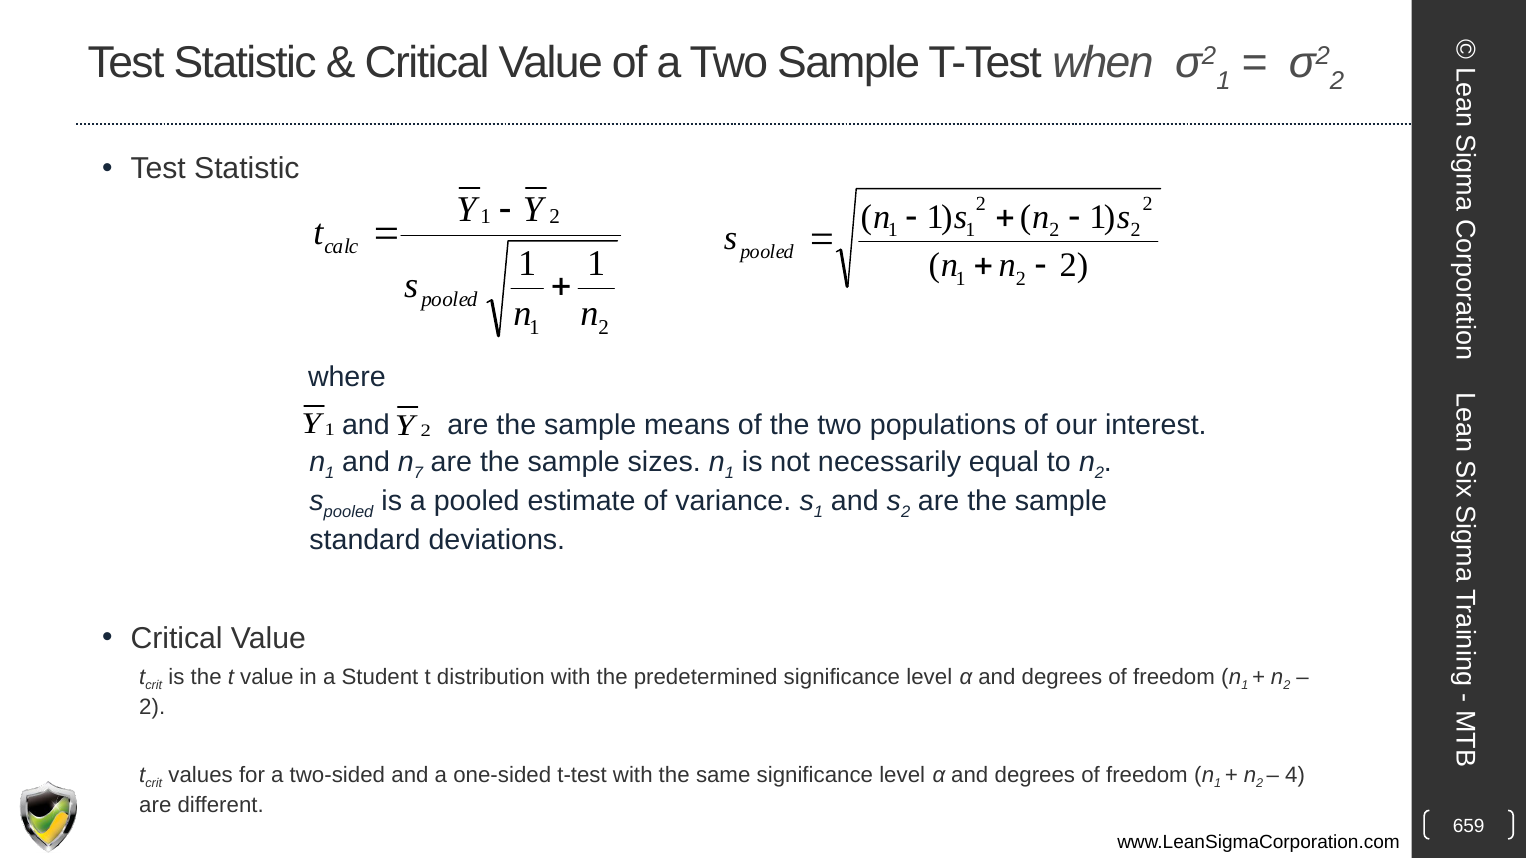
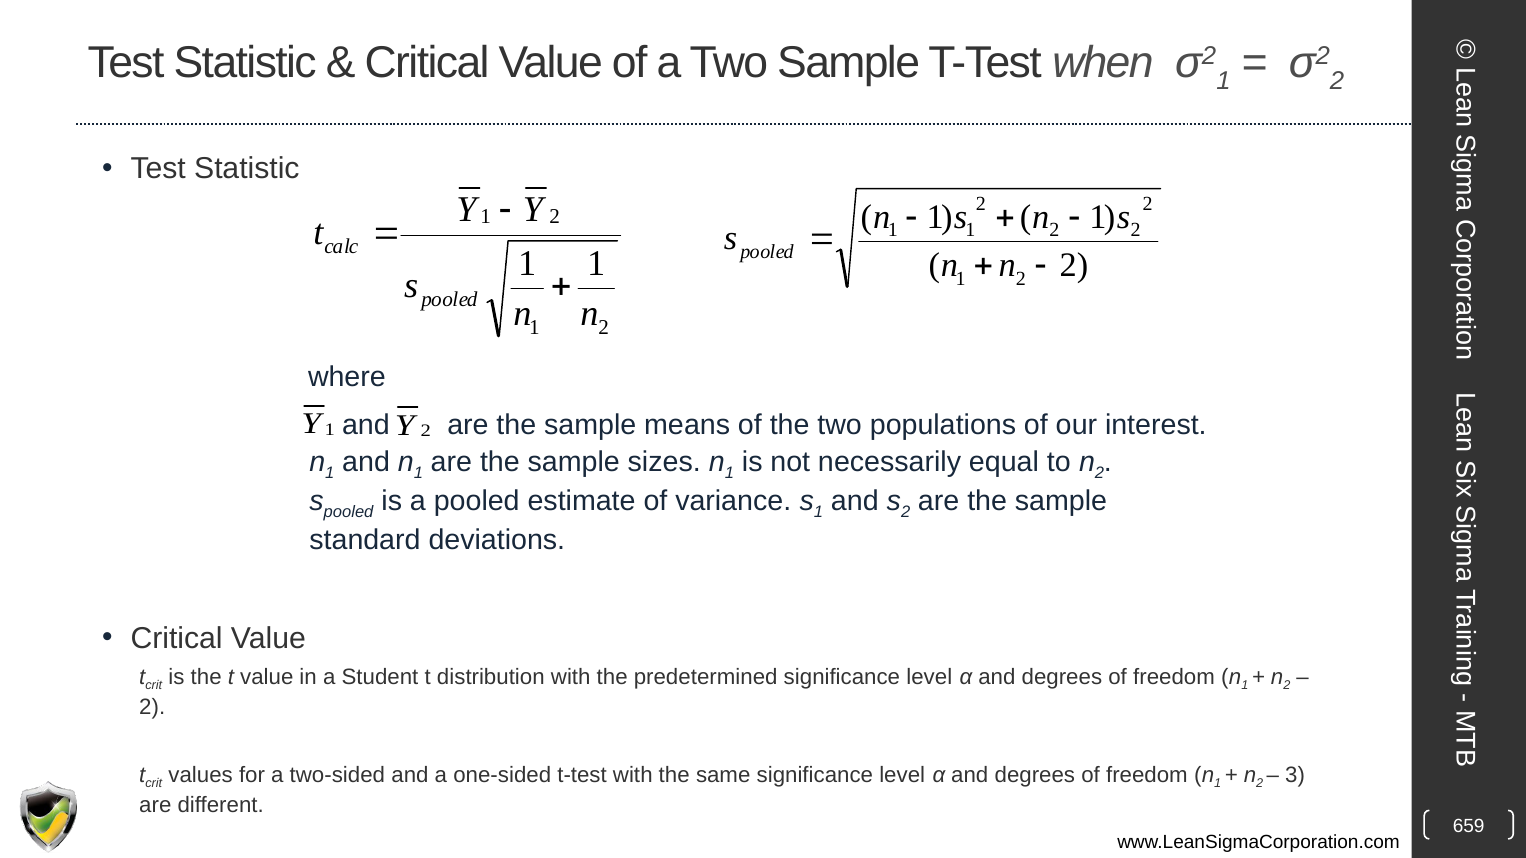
7: 7 -> 1 (418, 473)
4: 4 -> 3 (1295, 775)
